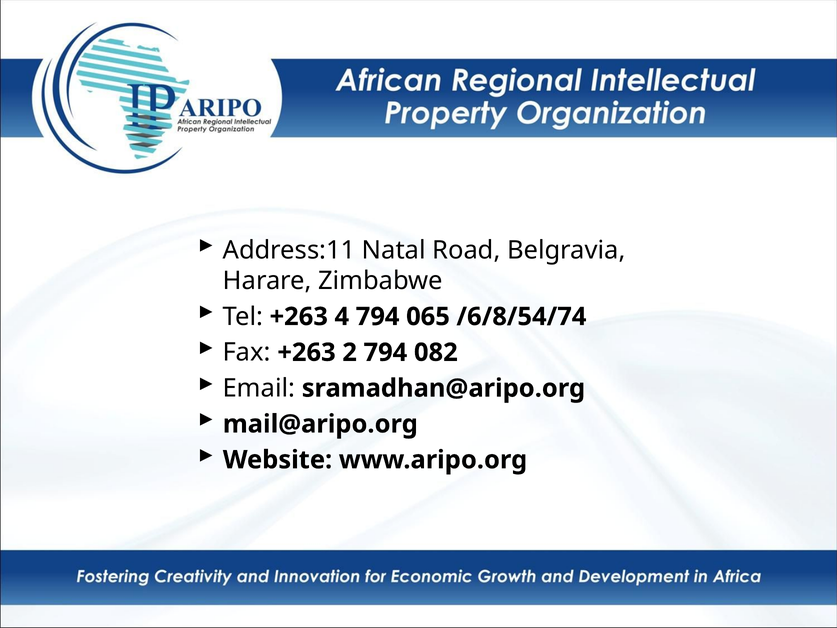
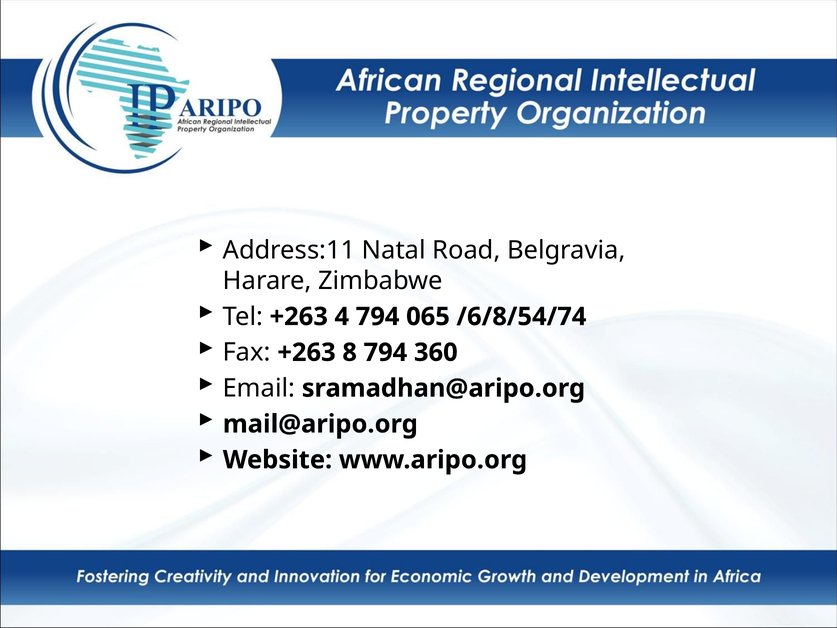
2: 2 -> 8 (350, 352)
082: 082 -> 360 (436, 352)
